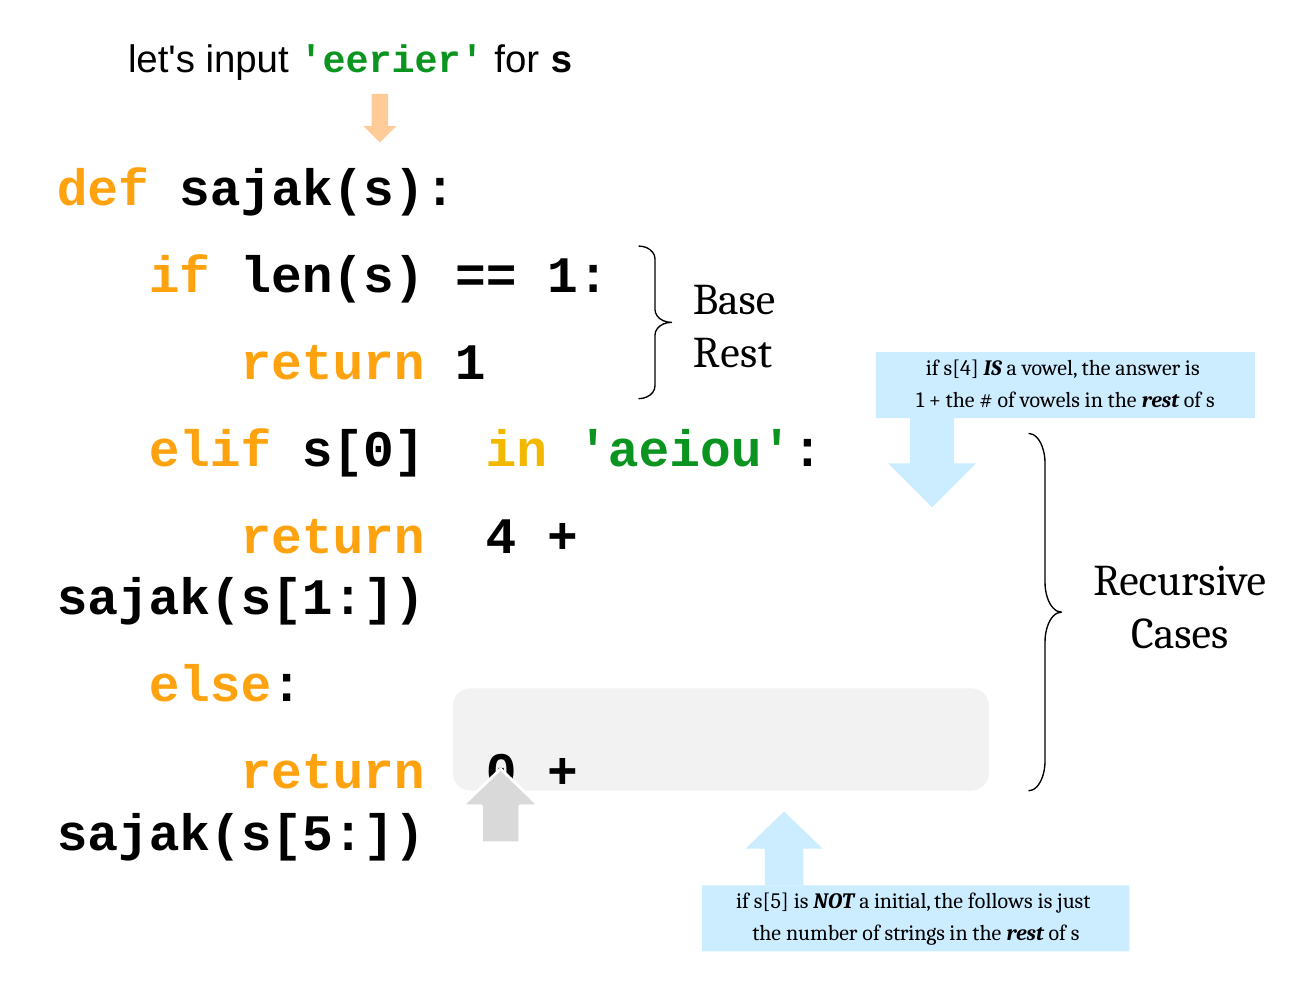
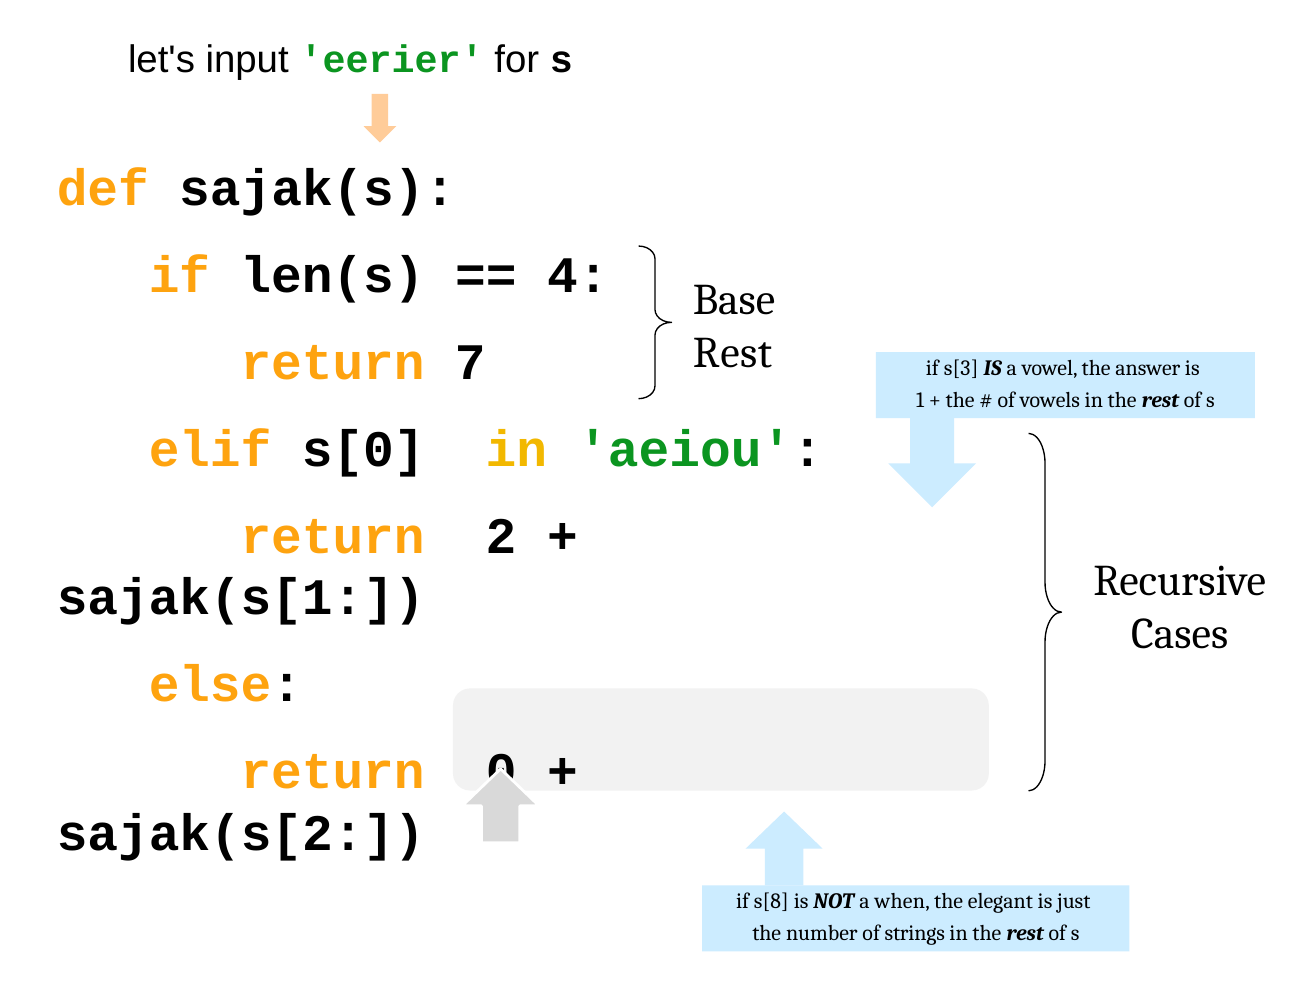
1: 1 -> 4 (578, 275)
return 1: 1 -> 7 (470, 362)
s[4: s[4 -> s[3 (961, 368)
4: 4 -> 2 (501, 536)
sajak(s[5: sajak(s[5 -> sajak(s[2 (241, 833)
s[5: s[5 -> s[8 (771, 901)
initial: initial -> when (902, 901)
follows: follows -> elegant (1000, 901)
